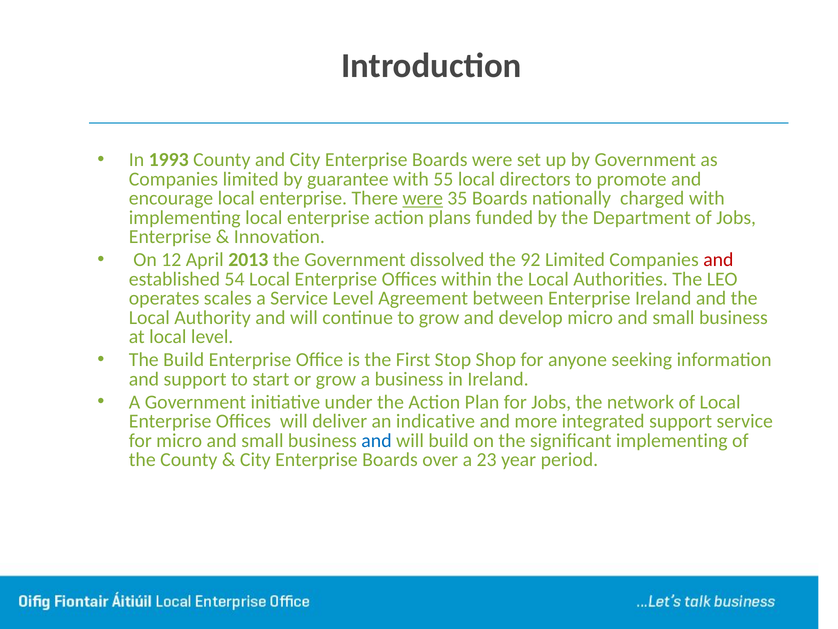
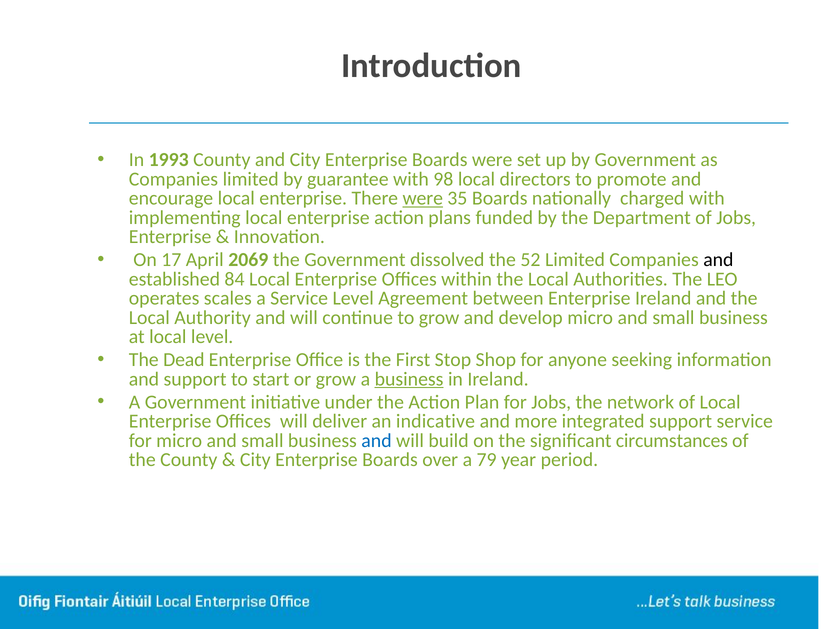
55: 55 -> 98 (443, 179)
12: 12 -> 17 (171, 260)
2013: 2013 -> 2069 (248, 260)
92: 92 -> 52 (530, 260)
and colour: red -> black (718, 260)
54: 54 -> 84 (235, 279)
The Build: Build -> Dead (184, 360)
business underline: none -> present (409, 379)
significant implementing: implementing -> circumstances (672, 440)
23: 23 -> 79 (487, 460)
